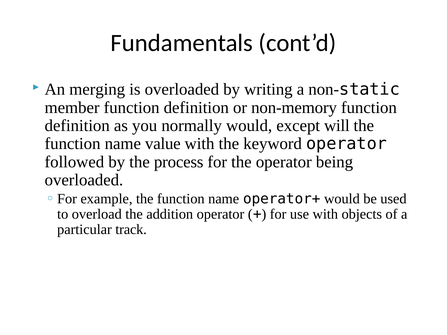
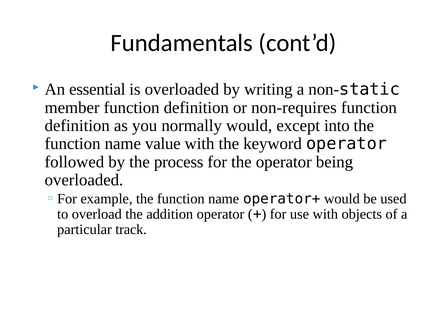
merging: merging -> essential (97, 89)
non-memory: non-memory -> non-requires (294, 108)
will: will -> into (337, 126)
